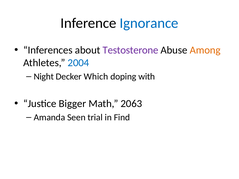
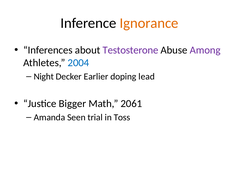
Ignorance colour: blue -> orange (149, 23)
Among colour: orange -> purple (205, 50)
Which: Which -> Earlier (96, 77)
with: with -> lead (147, 77)
2063: 2063 -> 2061 (131, 104)
Find: Find -> Toss (122, 118)
